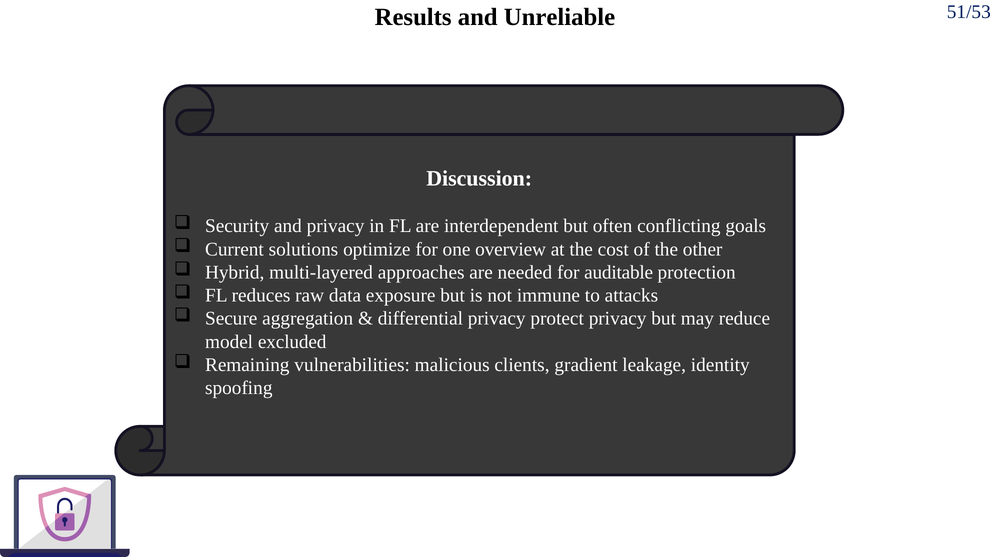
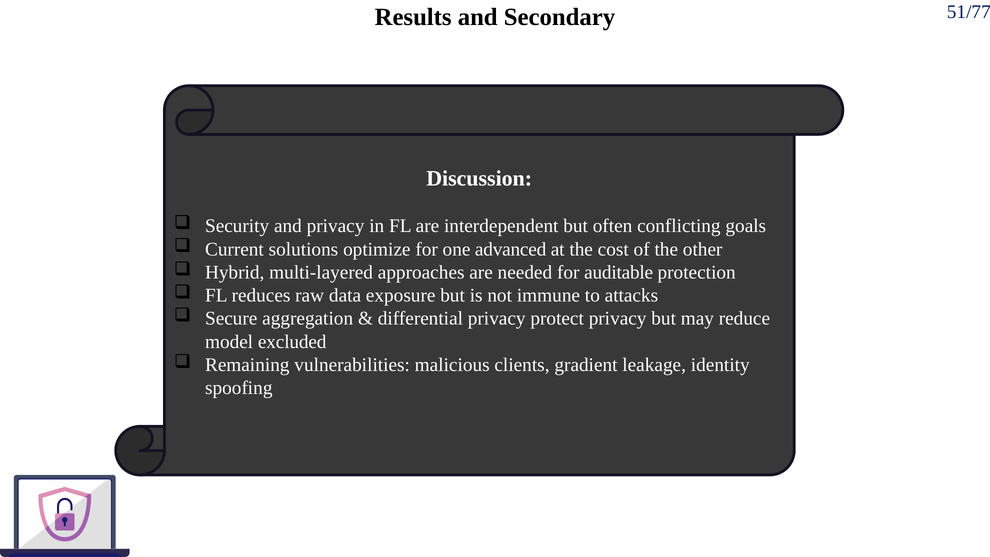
51/53: 51/53 -> 51/77 (969, 12)
Unreliable: Unreliable -> Secondary (559, 17)
overview: overview -> advanced (511, 249)
